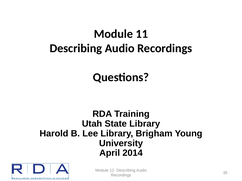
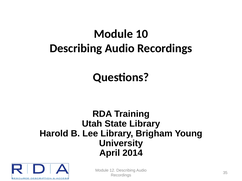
11: 11 -> 10 (142, 34)
